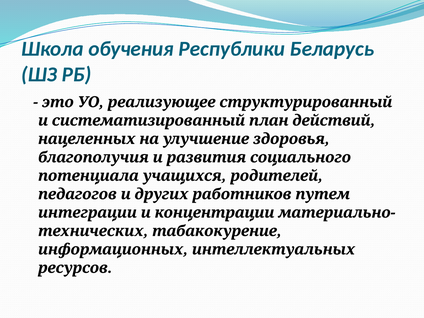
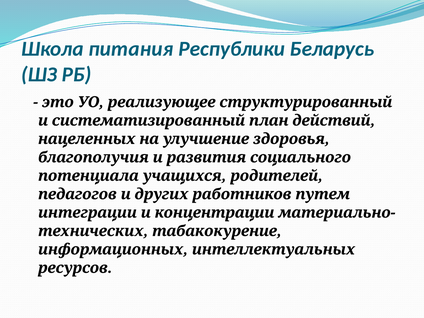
обучения: обучения -> питания (131, 49)
